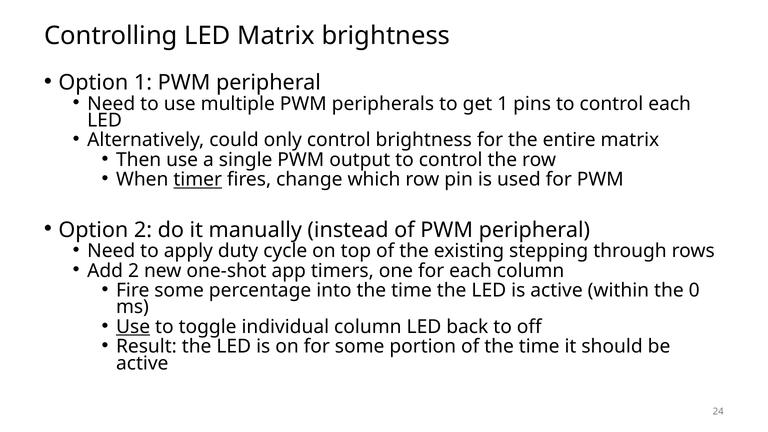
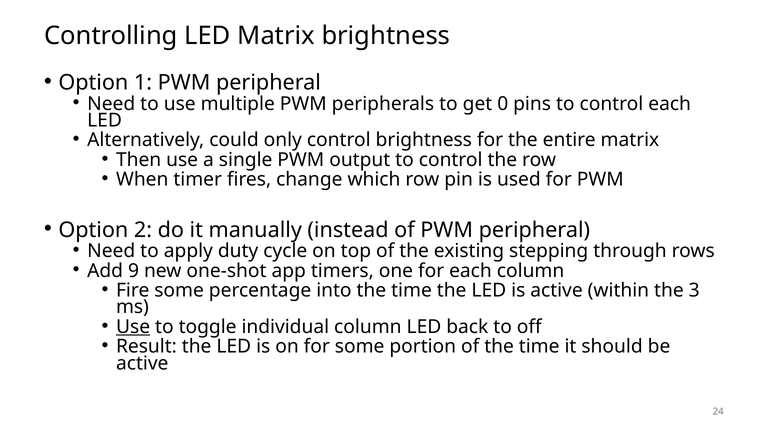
get 1: 1 -> 0 (503, 104)
timer underline: present -> none (198, 180)
Add 2: 2 -> 9 (134, 271)
0: 0 -> 3 (694, 290)
